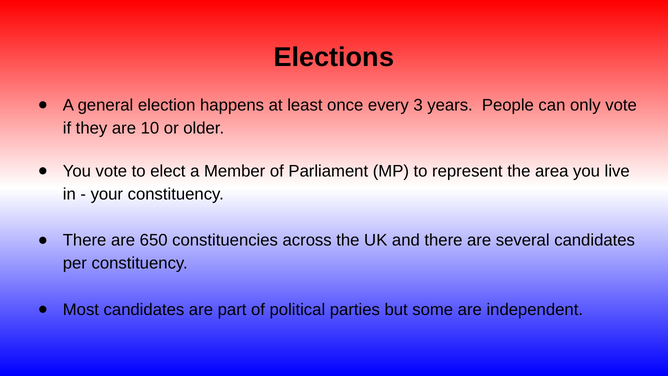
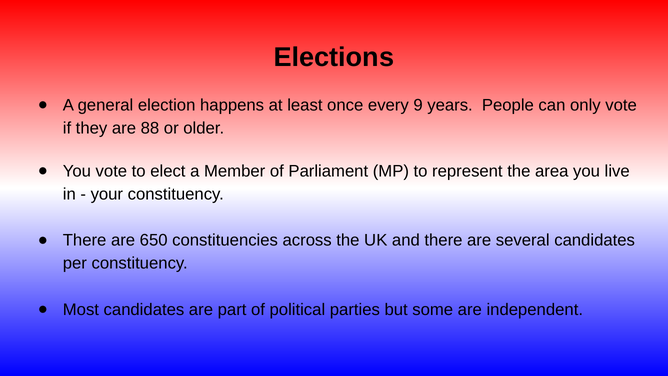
3: 3 -> 9 (418, 105)
10: 10 -> 88 (150, 128)
